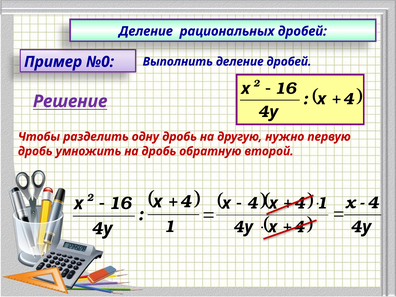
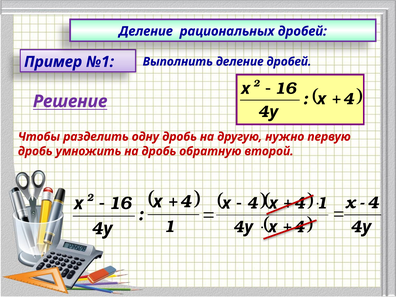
№0: №0 -> №1 (100, 62)
